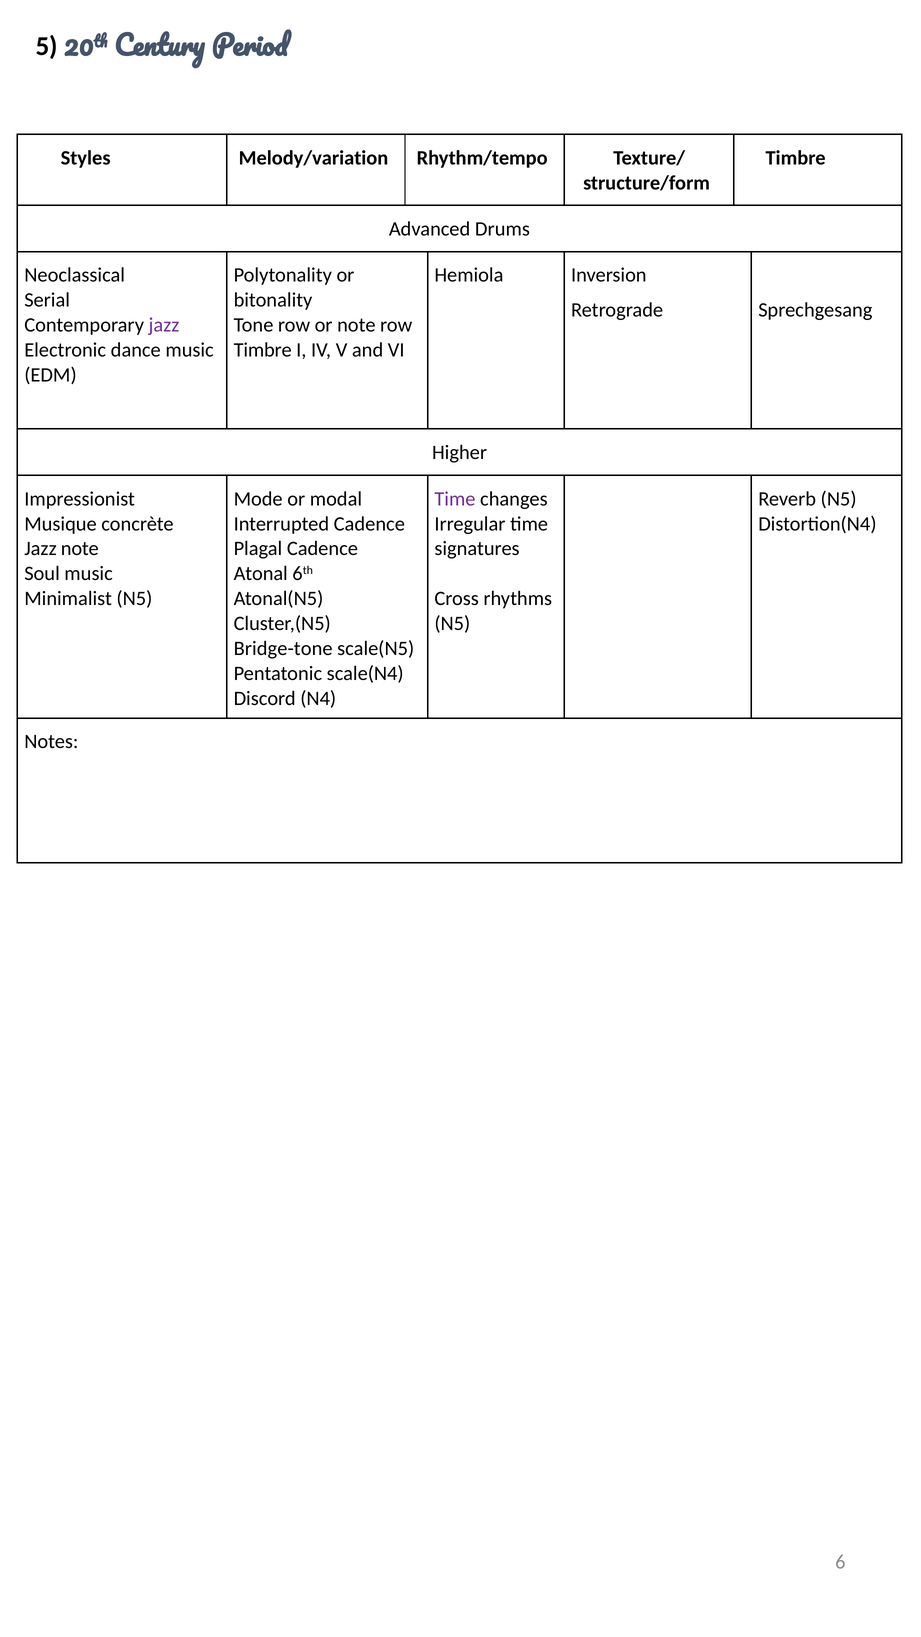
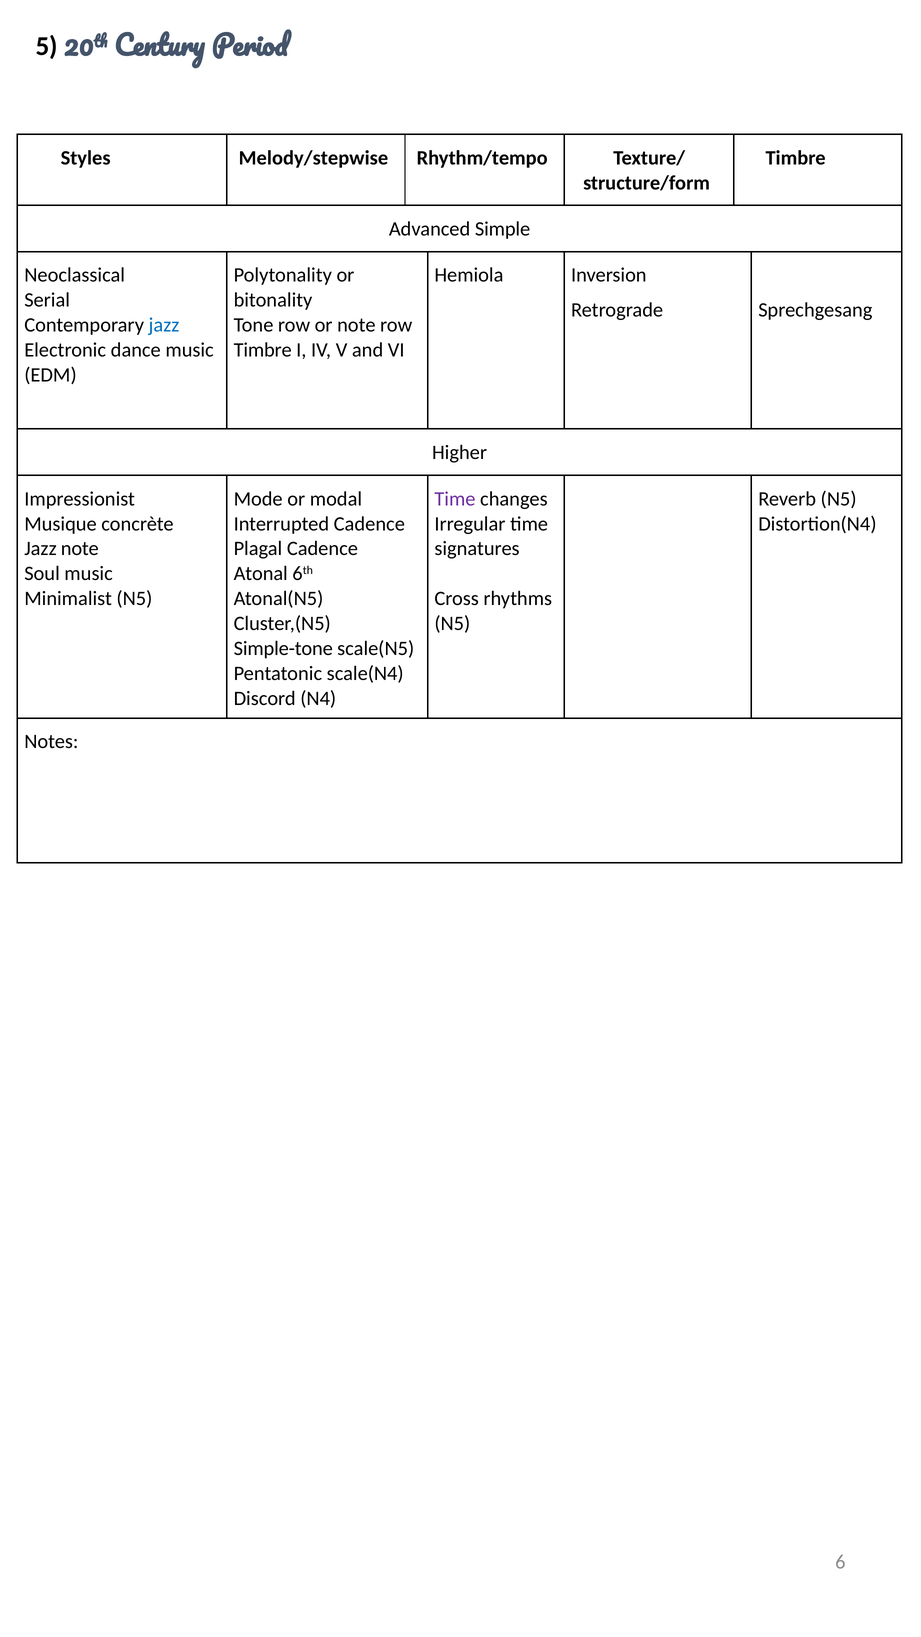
Melody/variation: Melody/variation -> Melody/stepwise (313, 158)
Drums: Drums -> Simple (503, 229)
jazz colour: purple -> blue (164, 325)
Bridge-tone: Bridge-tone -> Simple-tone (283, 649)
